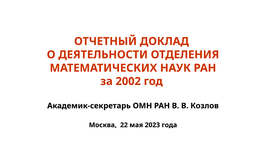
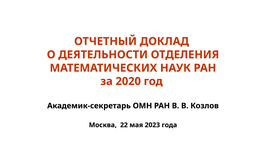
2002: 2002 -> 2020 (128, 81)
